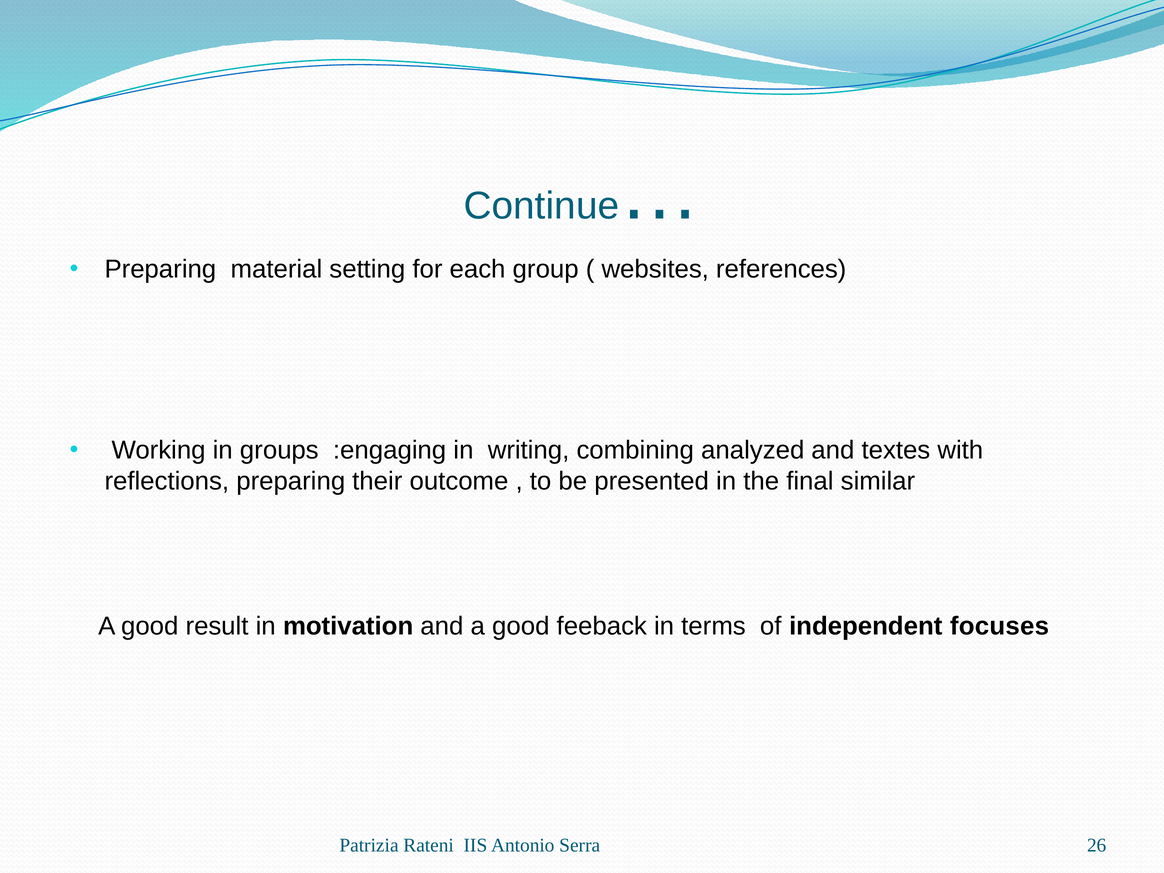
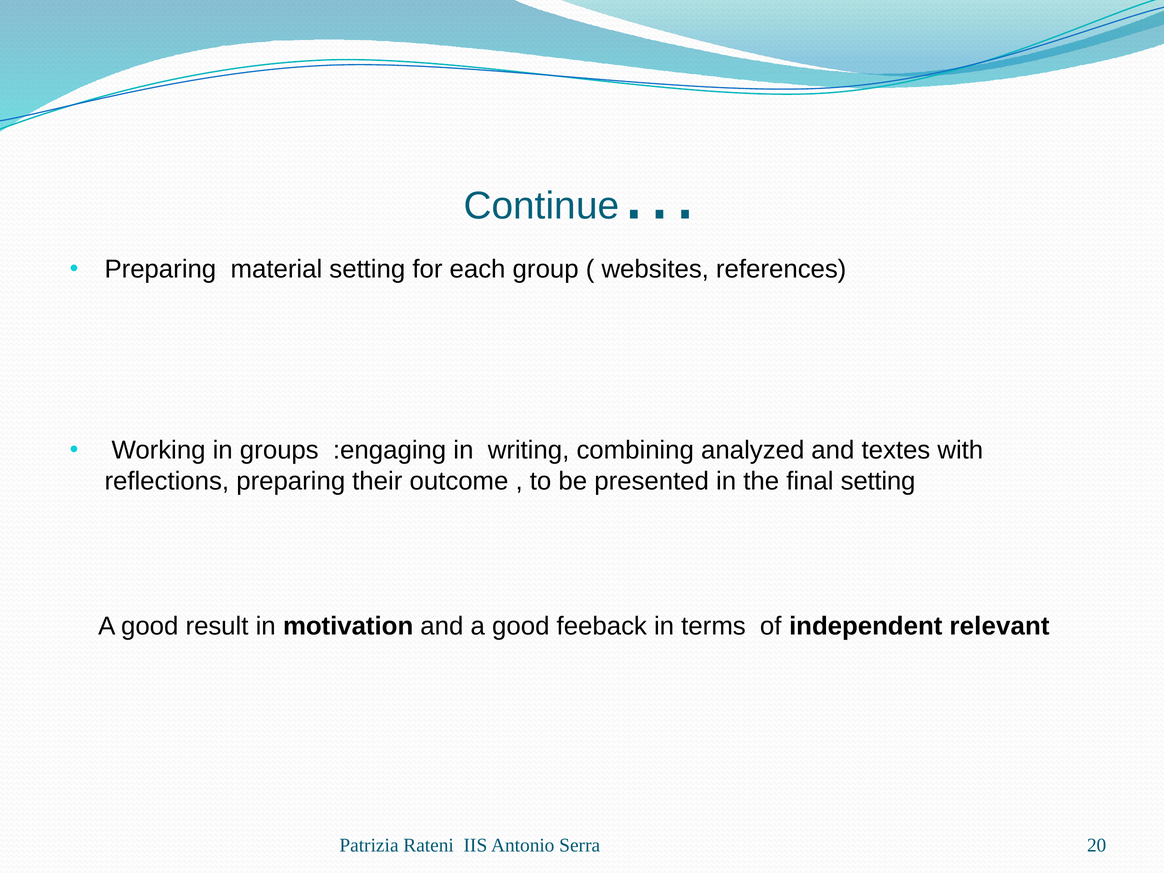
final similar: similar -> setting (878, 481)
focuses: focuses -> relevant (1000, 626)
26: 26 -> 20 (1097, 845)
